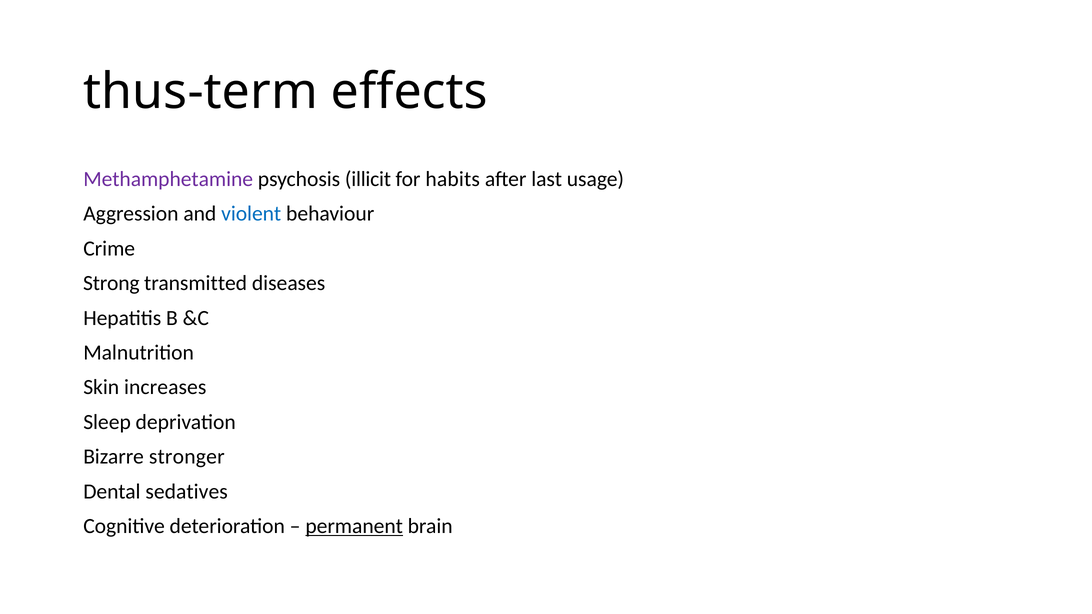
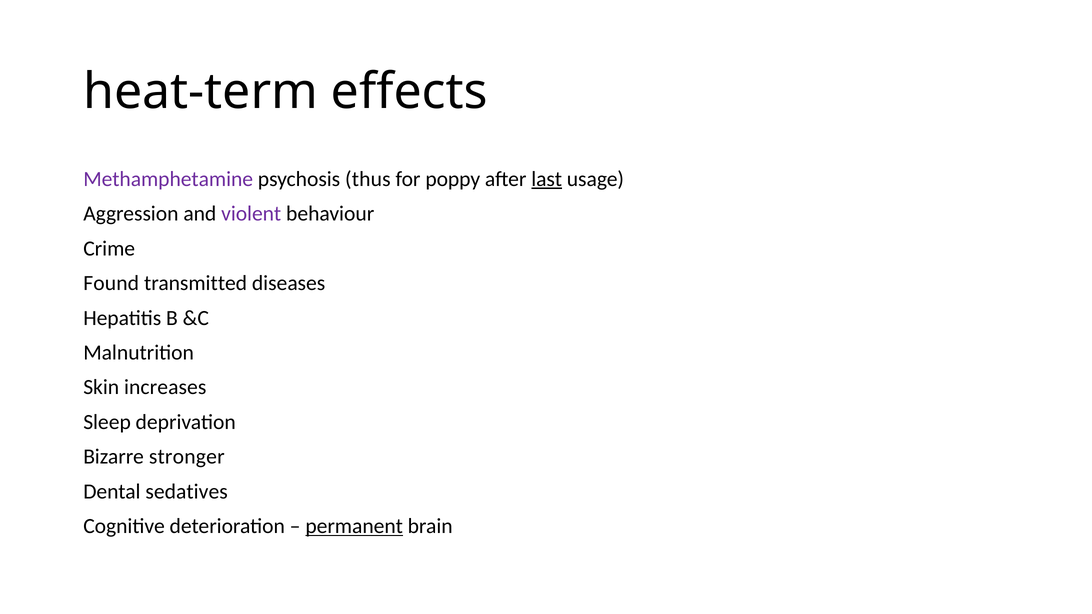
thus-term: thus-term -> heat-term (201, 92)
illicit: illicit -> thus (368, 179)
habits: habits -> poppy (453, 179)
last underline: none -> present (547, 179)
violent colour: blue -> purple (251, 214)
Strong: Strong -> Found (111, 283)
